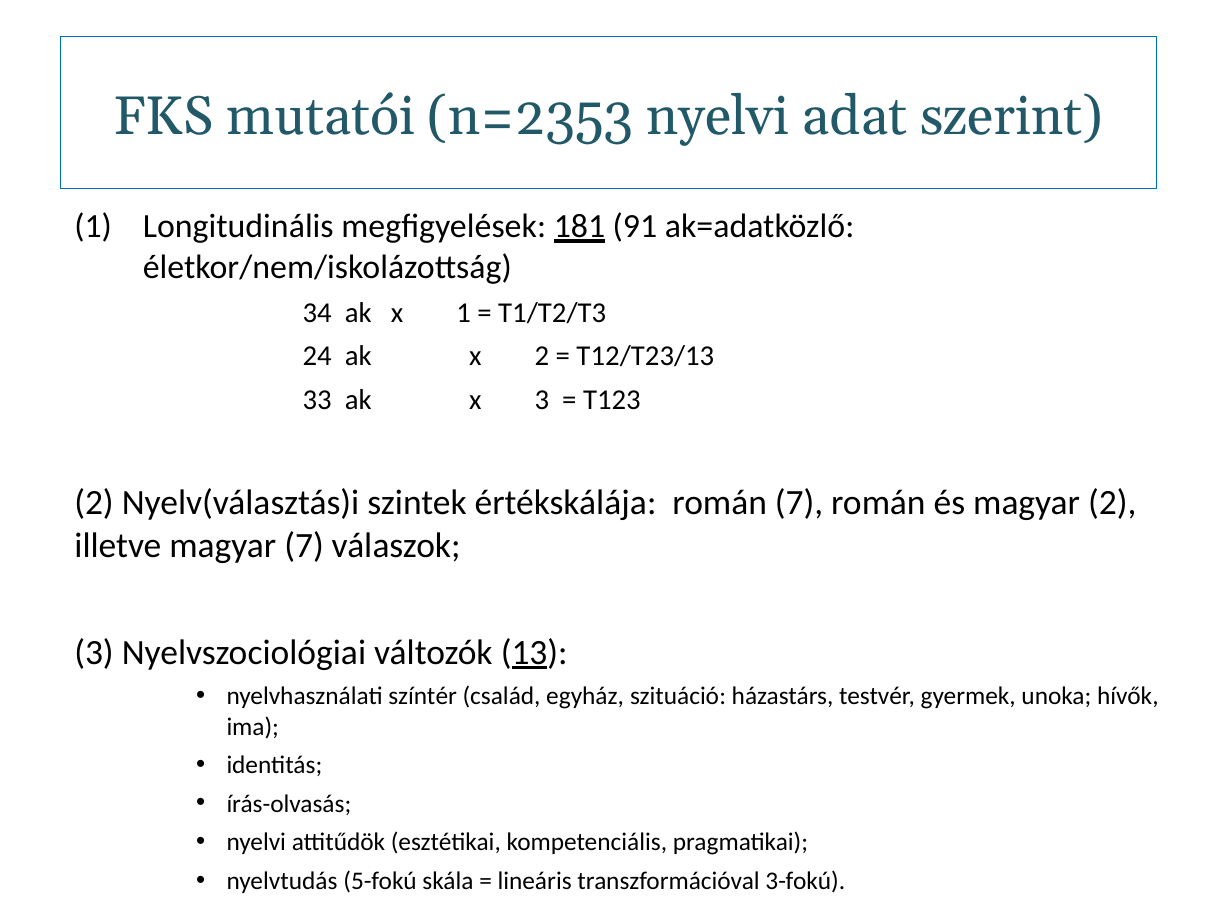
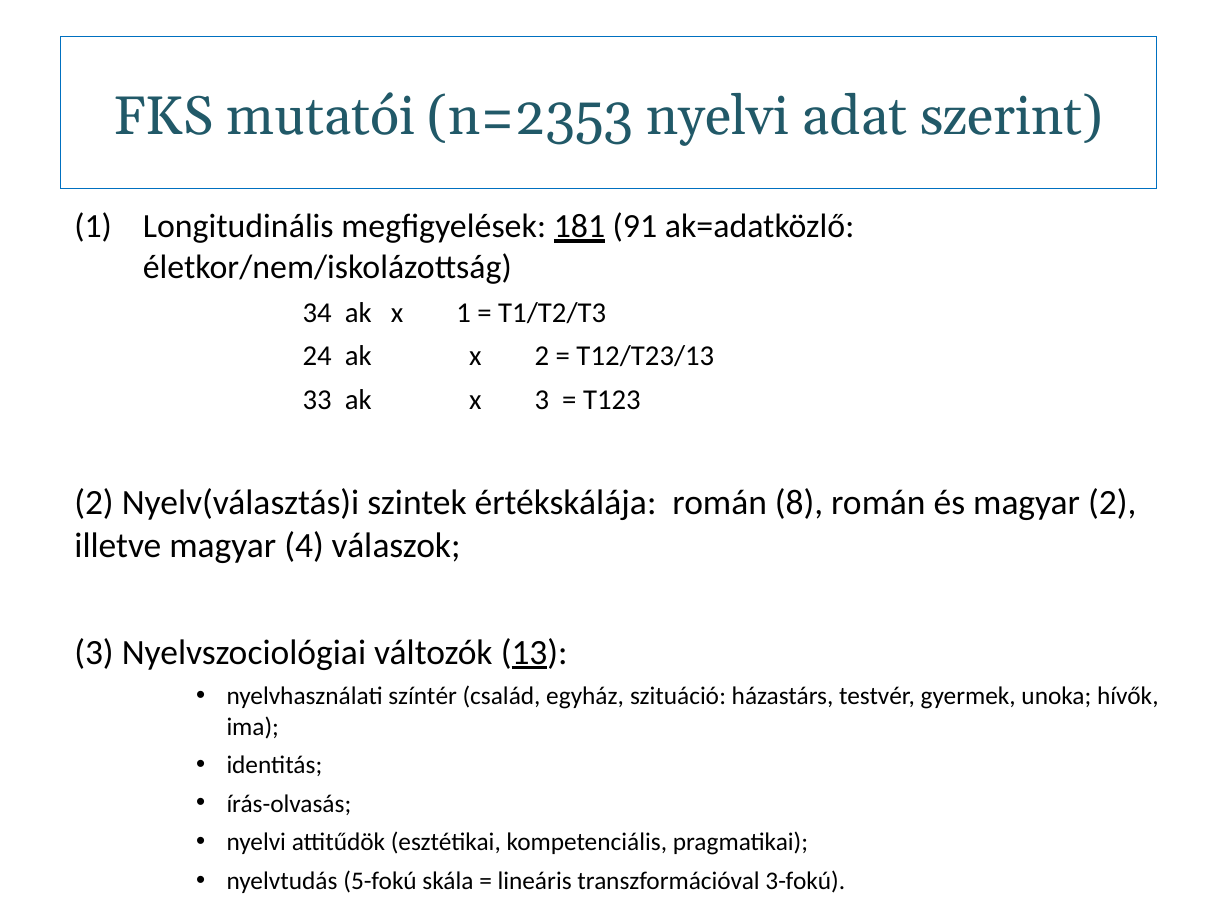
román 7: 7 -> 8 (799, 503)
magyar 7: 7 -> 4 (304, 545)
